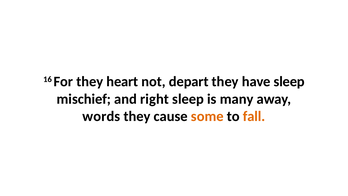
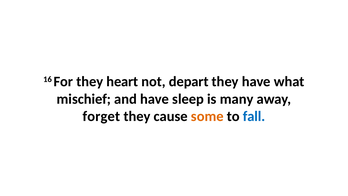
have sleep: sleep -> what (289, 81)
and right: right -> have (155, 99)
words: words -> forget (101, 116)
fall colour: orange -> blue (254, 116)
